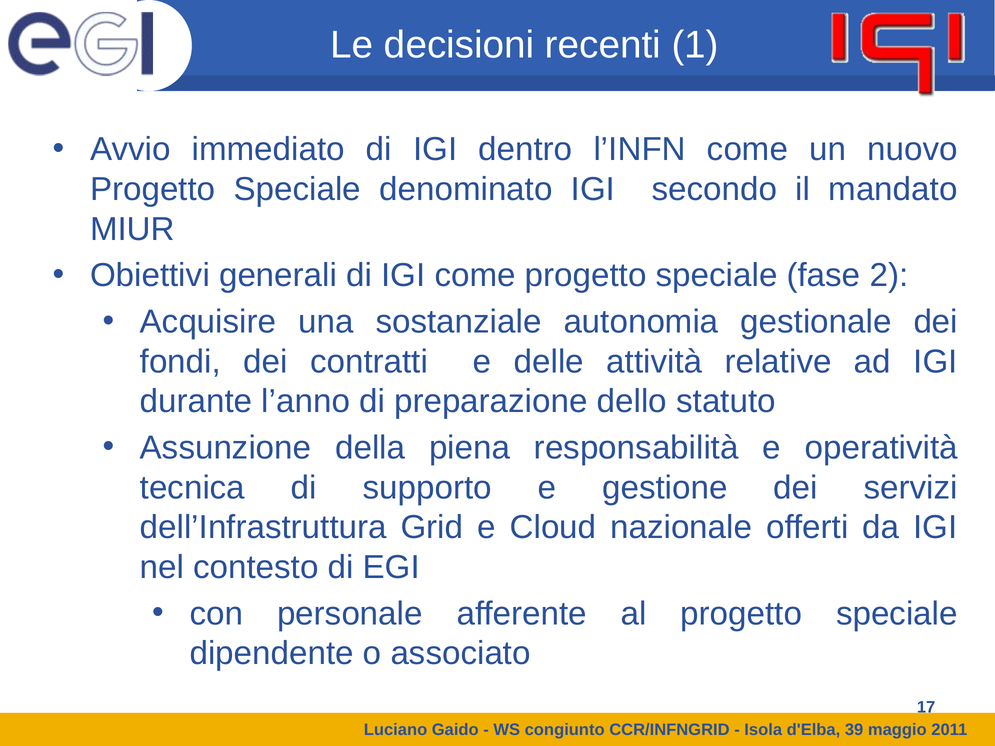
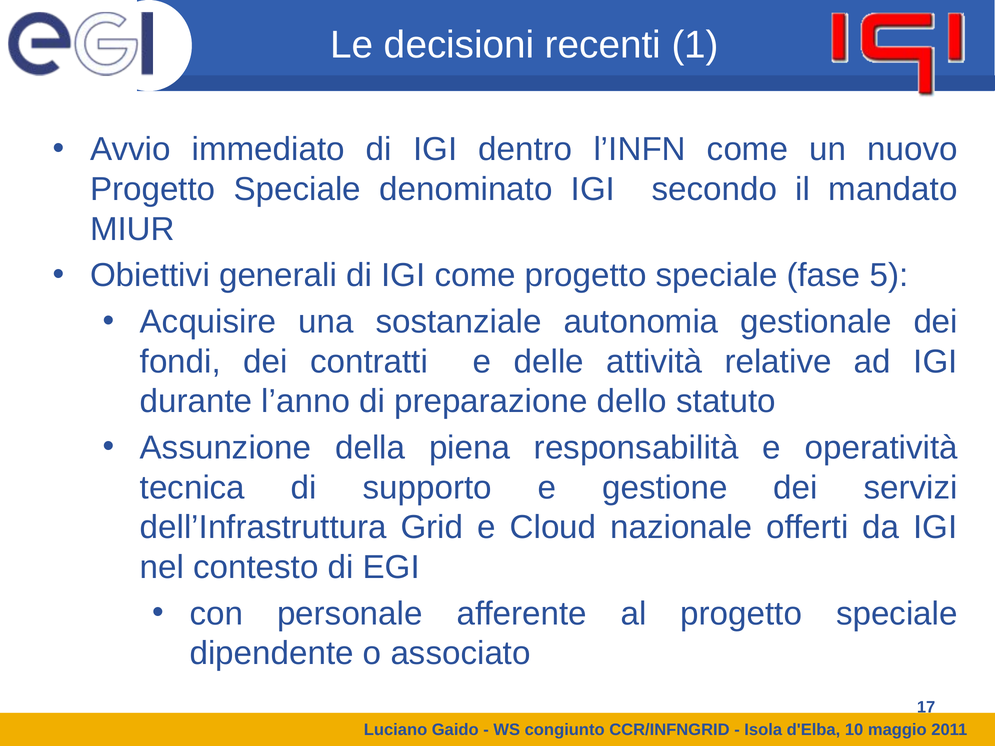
2: 2 -> 5 (889, 276)
39: 39 -> 10 (854, 730)
